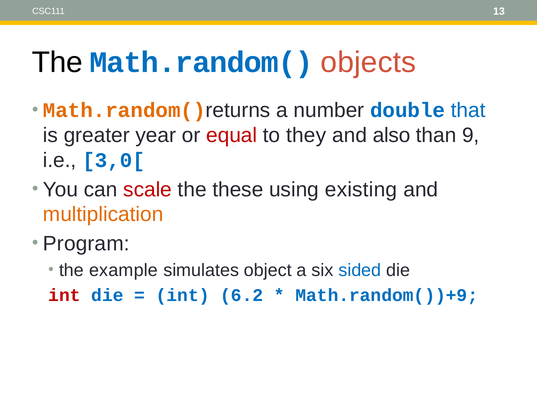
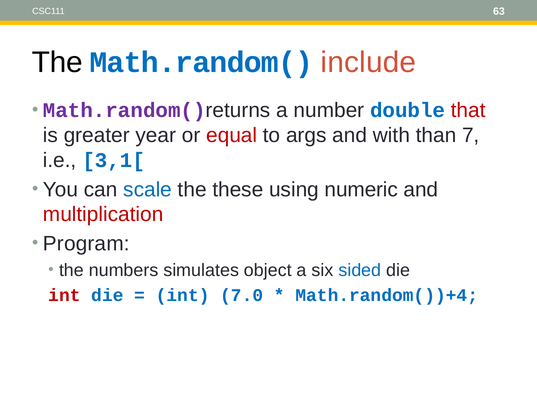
13: 13 -> 63 (499, 11)
objects: objects -> include (368, 62)
Math.random( colour: orange -> purple (124, 111)
that colour: blue -> red (468, 111)
they: they -> args (306, 136)
also: also -> with (391, 136)
9: 9 -> 7 (471, 136)
3,0[: 3,0[ -> 3,1[ (114, 161)
scale colour: red -> blue (148, 190)
existing: existing -> numeric (361, 190)
multiplication colour: orange -> red (103, 215)
example: example -> numbers (124, 271)
6.2: 6.2 -> 7.0 (242, 296)
Math.random())+9: Math.random())+9 -> Math.random())+4 (387, 296)
